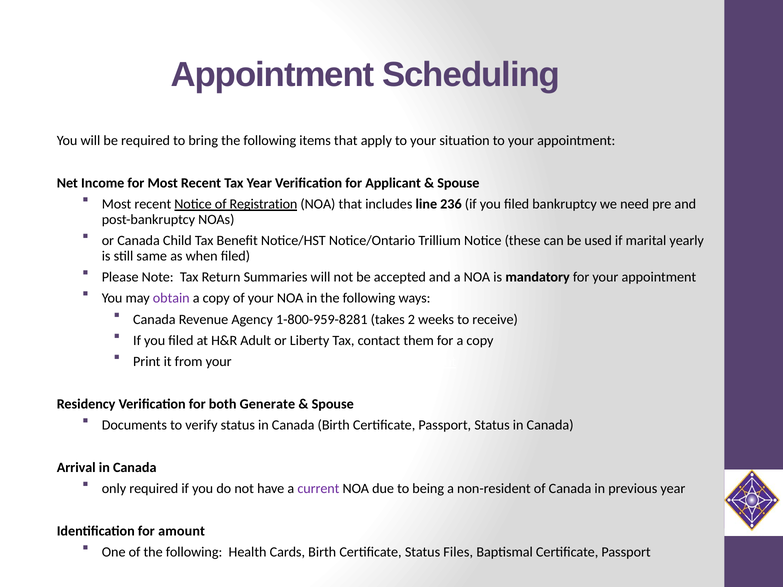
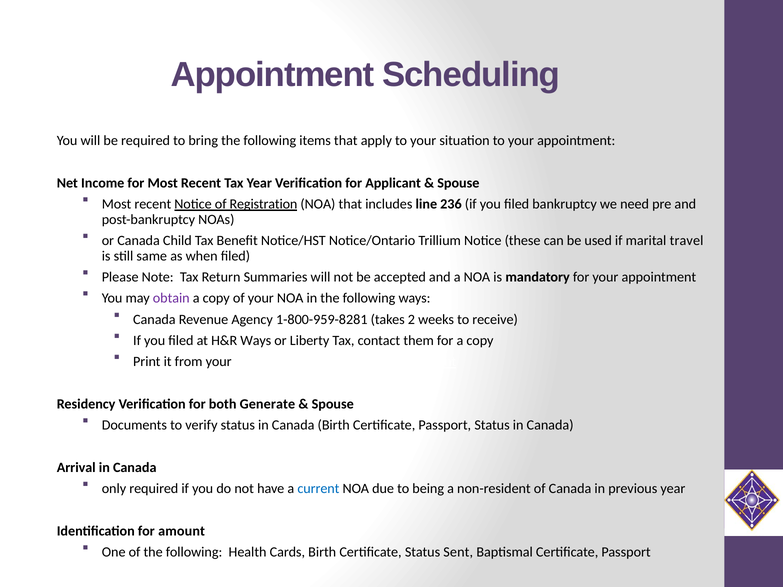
yearly: yearly -> travel (687, 241)
H&R Adult: Adult -> Ways (256, 341)
current colour: purple -> blue (318, 489)
Files: Files -> Sent (458, 552)
